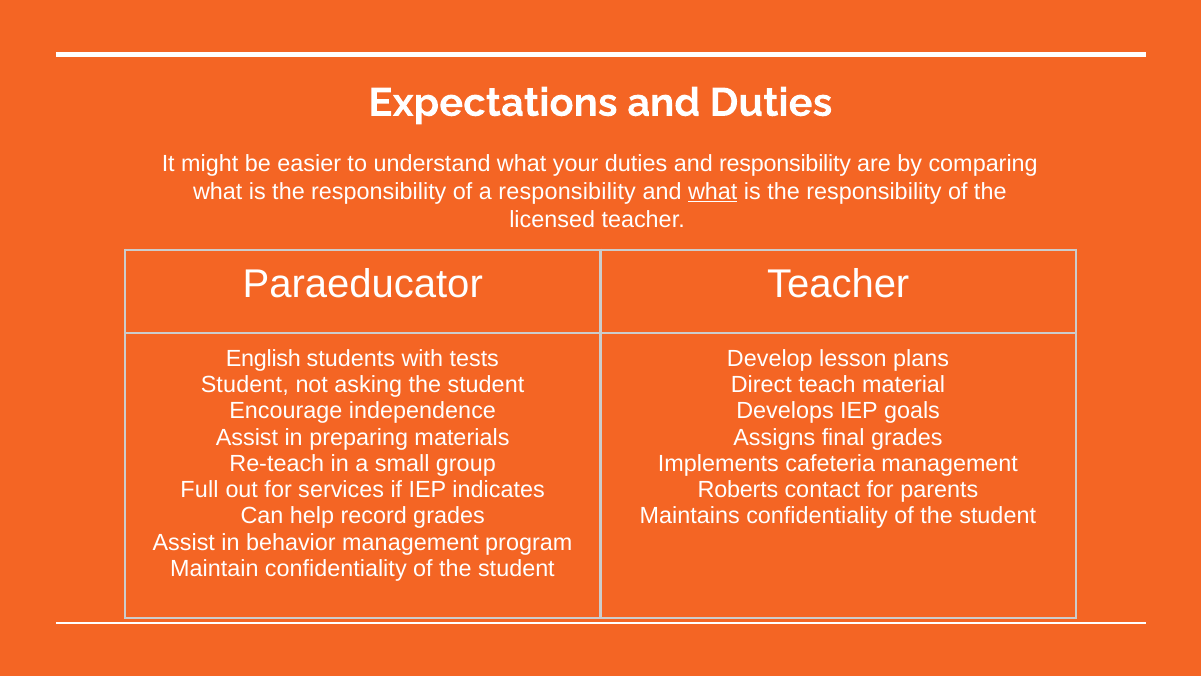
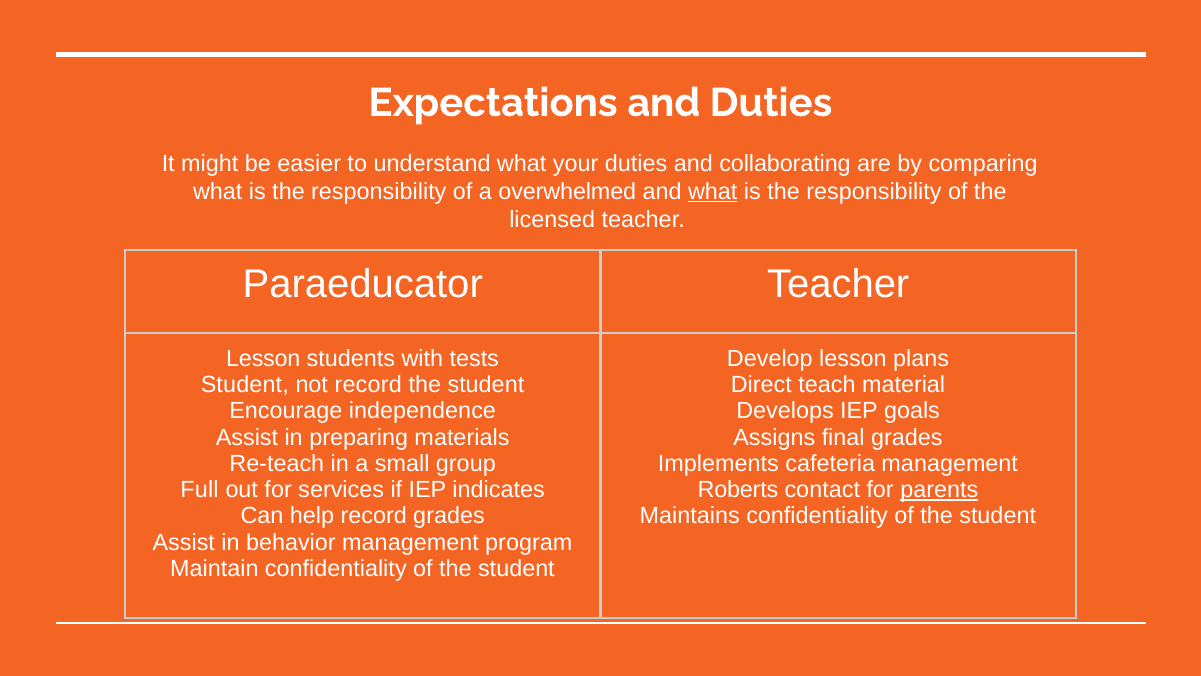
and responsibility: responsibility -> collaborating (785, 163)
a responsibility: responsibility -> overwhelmed (567, 191)
English: English -> Lesson (263, 358)
not asking: asking -> record (368, 385)
parents underline: none -> present (939, 490)
